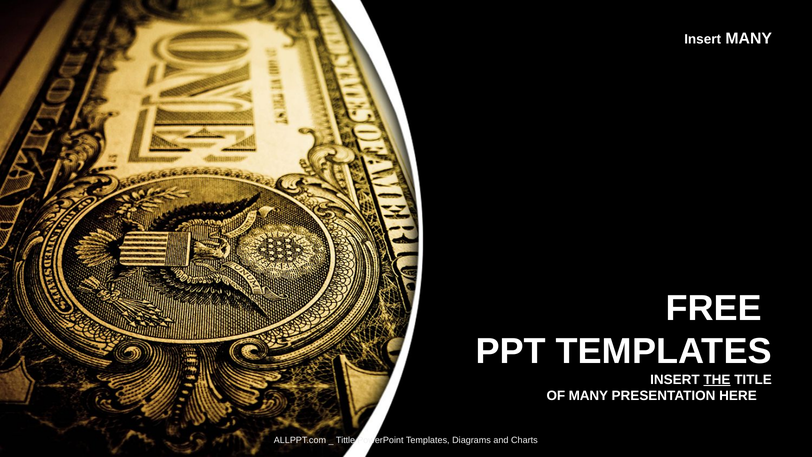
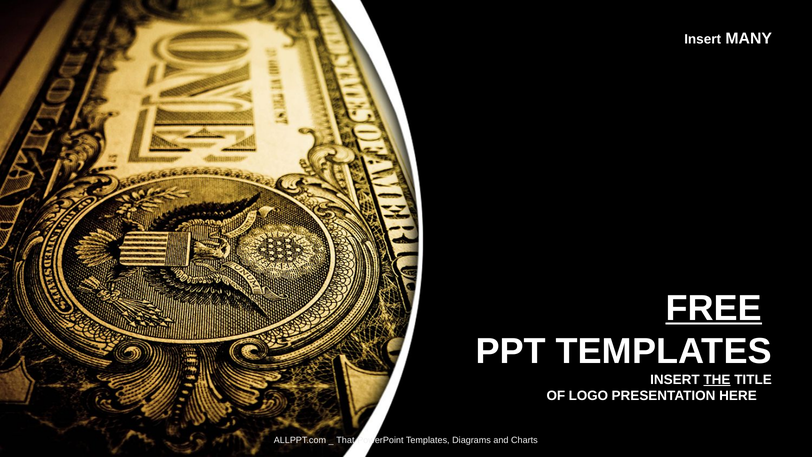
FREE underline: none -> present (714, 308)
OF MANY: MANY -> LOGO (588, 396)
Tittle: Tittle -> That (345, 440)
